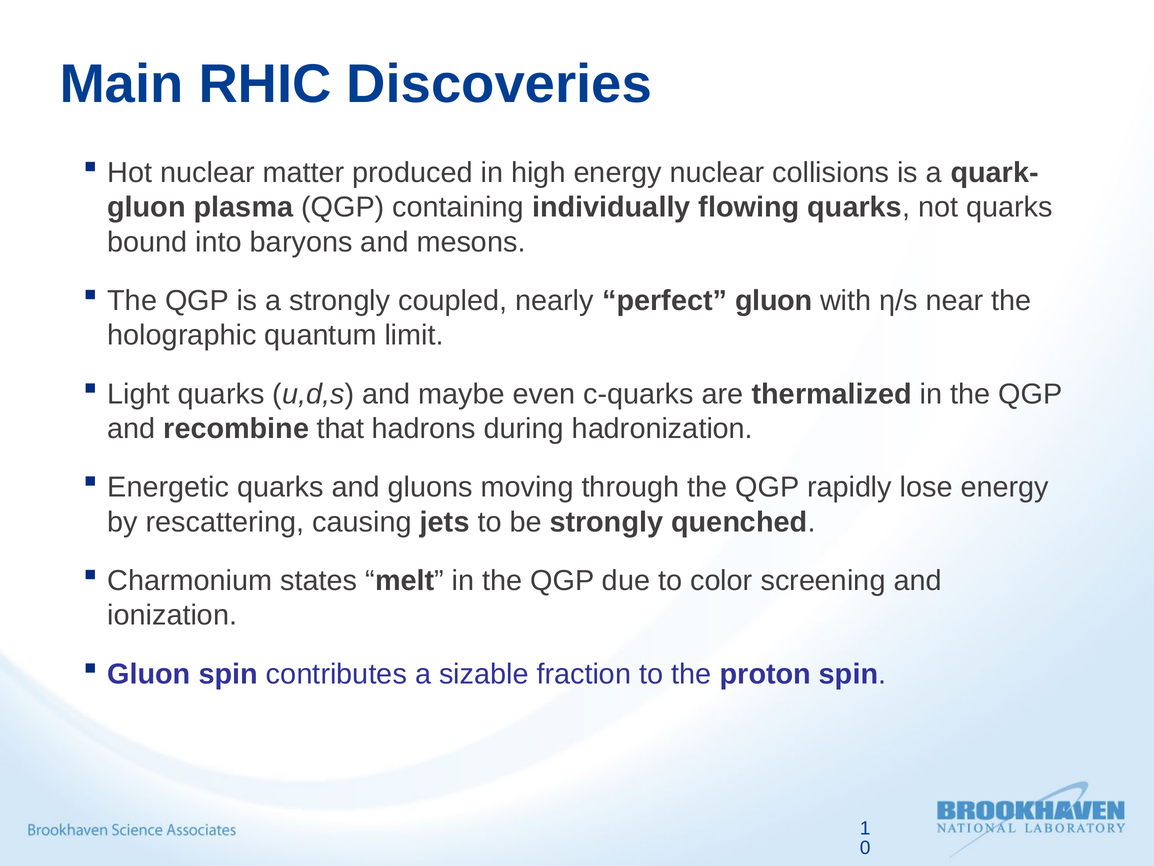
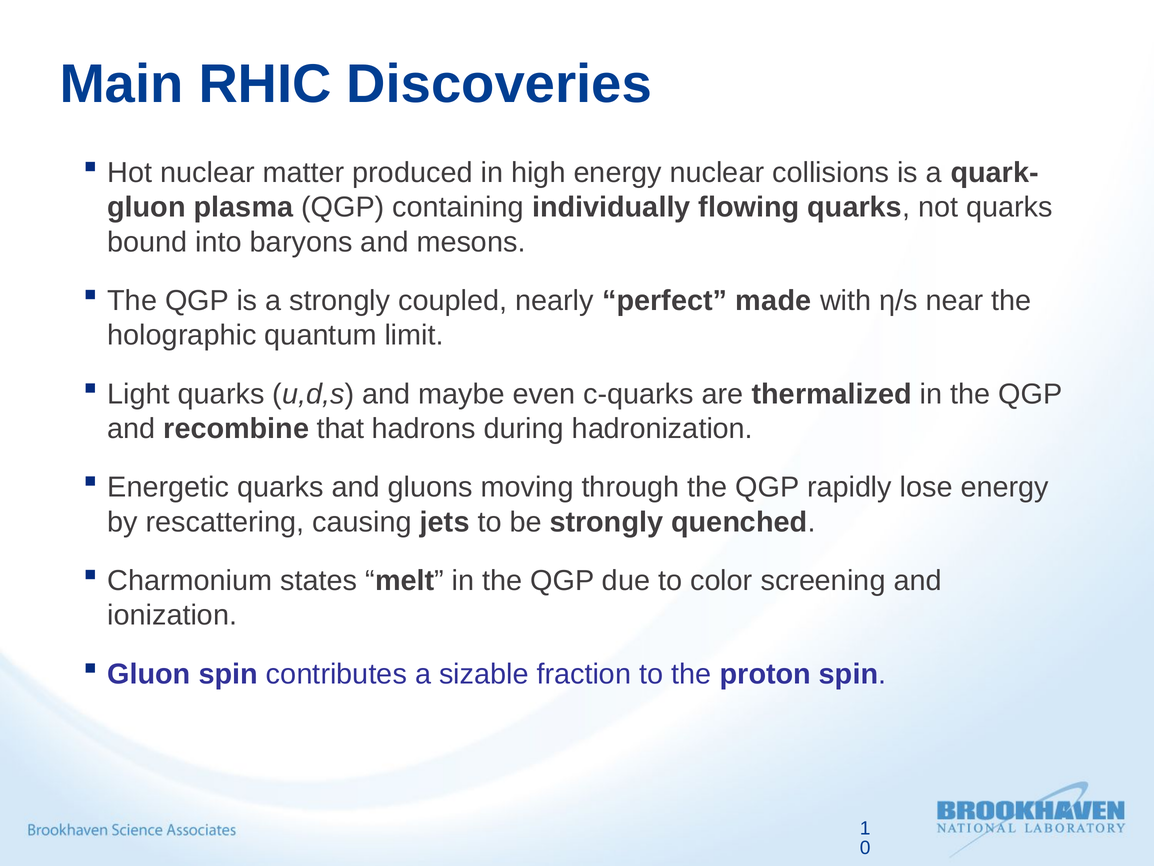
perfect gluon: gluon -> made (773, 301)
